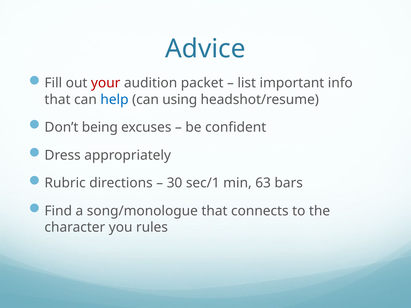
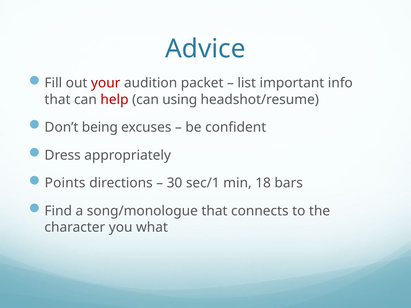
help colour: blue -> red (114, 100)
Rubric: Rubric -> Points (65, 183)
63: 63 -> 18 (263, 183)
rules: rules -> what (152, 227)
